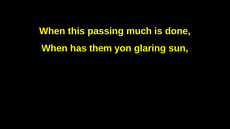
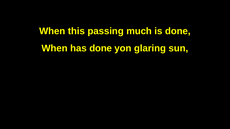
has them: them -> done (101, 48)
